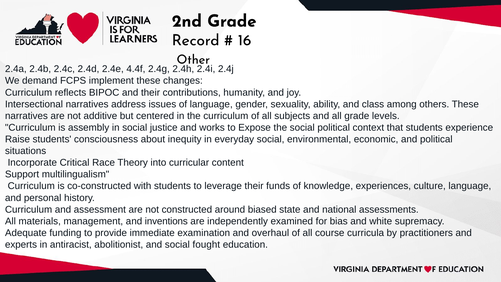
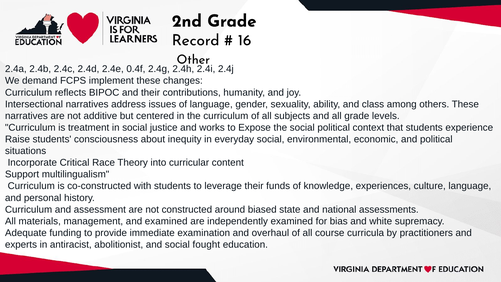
4.4f: 4.4f -> 0.4f (136, 69)
assembly: assembly -> treatment (89, 127)
and inventions: inventions -> examined (166, 221)
